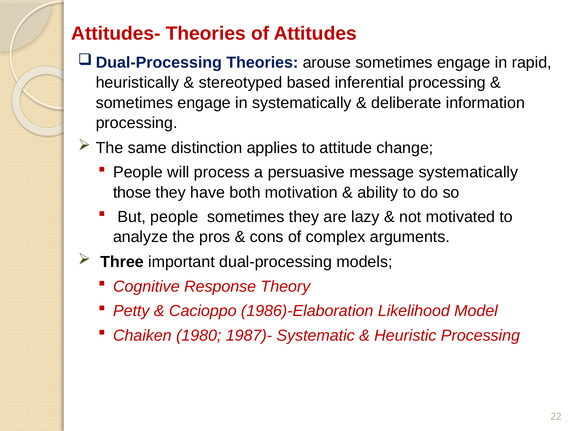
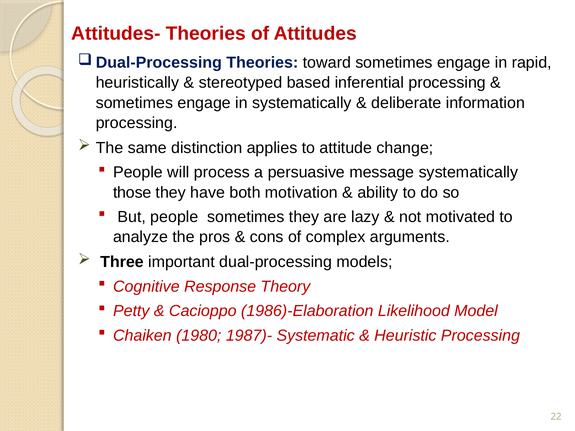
arouse: arouse -> toward (327, 63)
